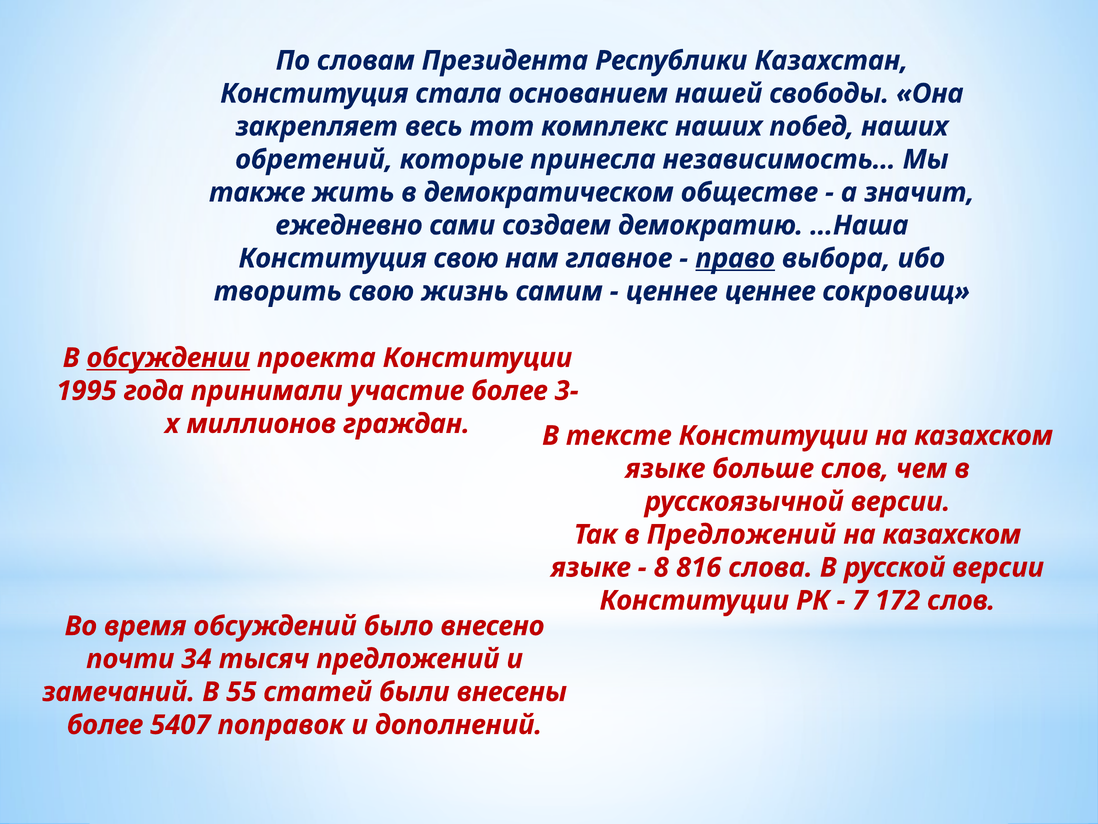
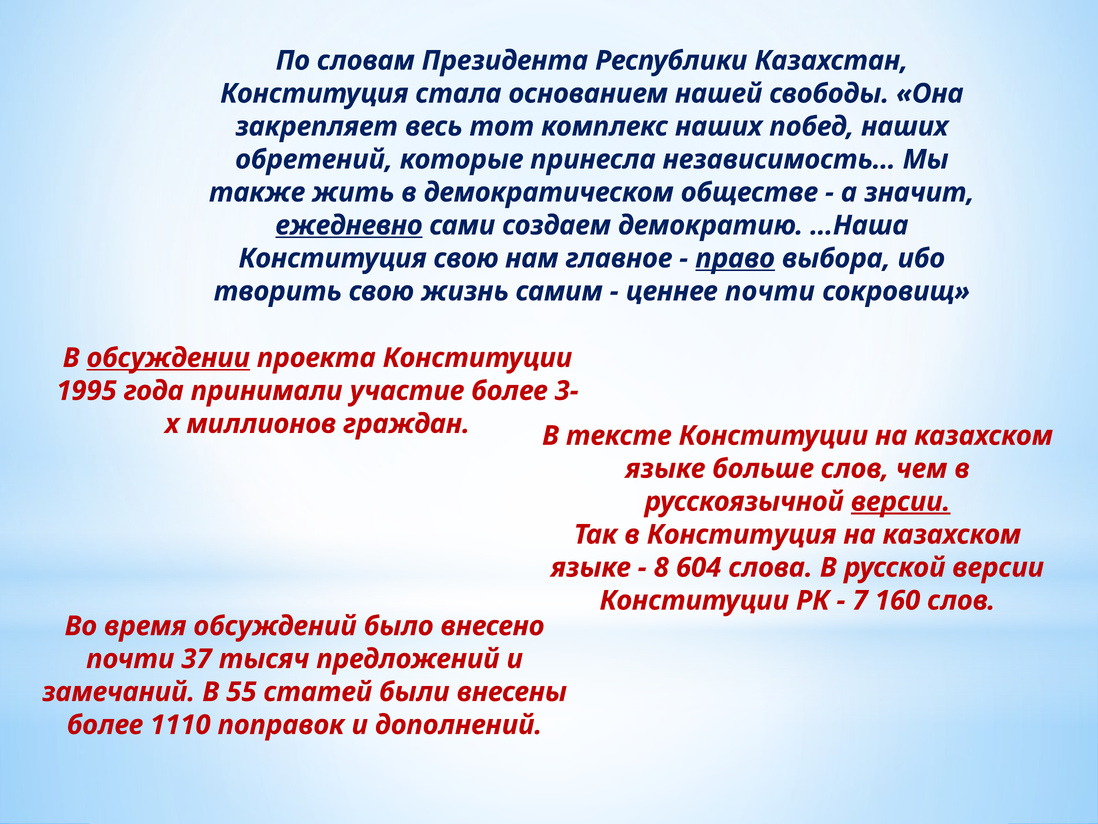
ежедневно underline: none -> present (349, 225)
ценнее ценнее: ценнее -> почти (770, 291)
версии underline: none -> present (901, 501)
в Предложений: Предложений -> Конституция (742, 534)
816: 816 -> 604 (699, 567)
172: 172 -> 160 (897, 600)
34: 34 -> 37 (197, 659)
5407: 5407 -> 1110 (180, 725)
